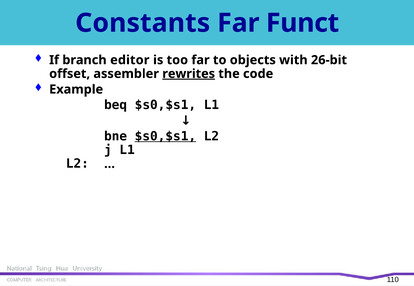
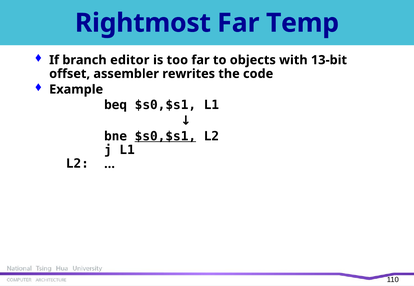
Constants: Constants -> Rightmost (143, 23)
Funct: Funct -> Temp (303, 23)
26-bit: 26-bit -> 13-bit (329, 60)
rewrites underline: present -> none (189, 74)
